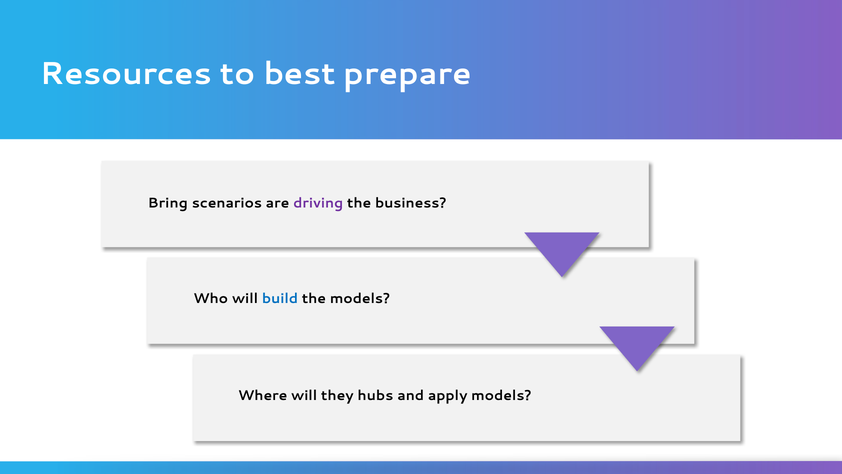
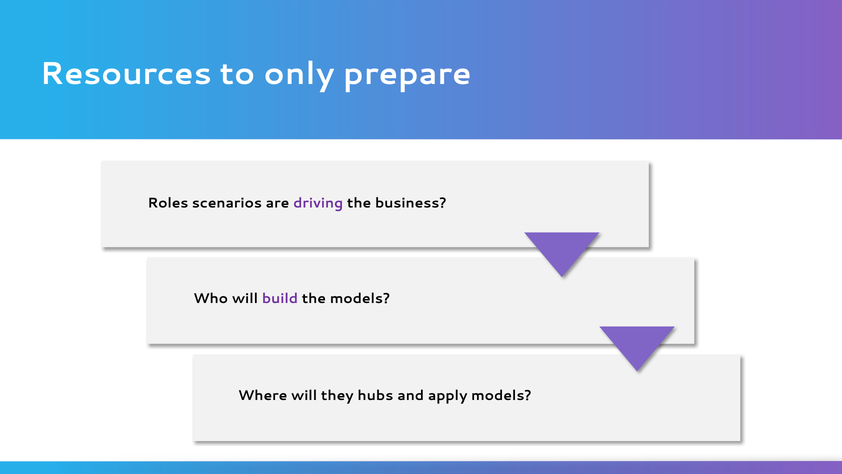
best: best -> only (299, 74)
Bring: Bring -> Roles (168, 203)
build colour: blue -> purple (280, 298)
